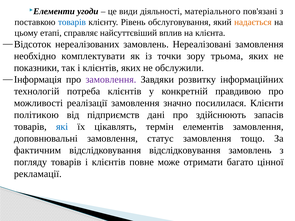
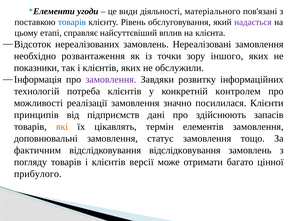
надається colour: orange -> purple (253, 22)
комплектувати: комплектувати -> розвантаження (93, 56)
трьома: трьома -> іншого (227, 56)
правдивою: правдивою -> контролем (238, 91)
політикою: політикою -> принципів (36, 115)
які colour: blue -> orange (62, 127)
повне: повне -> версії (142, 162)
рекламації: рекламації -> прибулого (38, 174)
